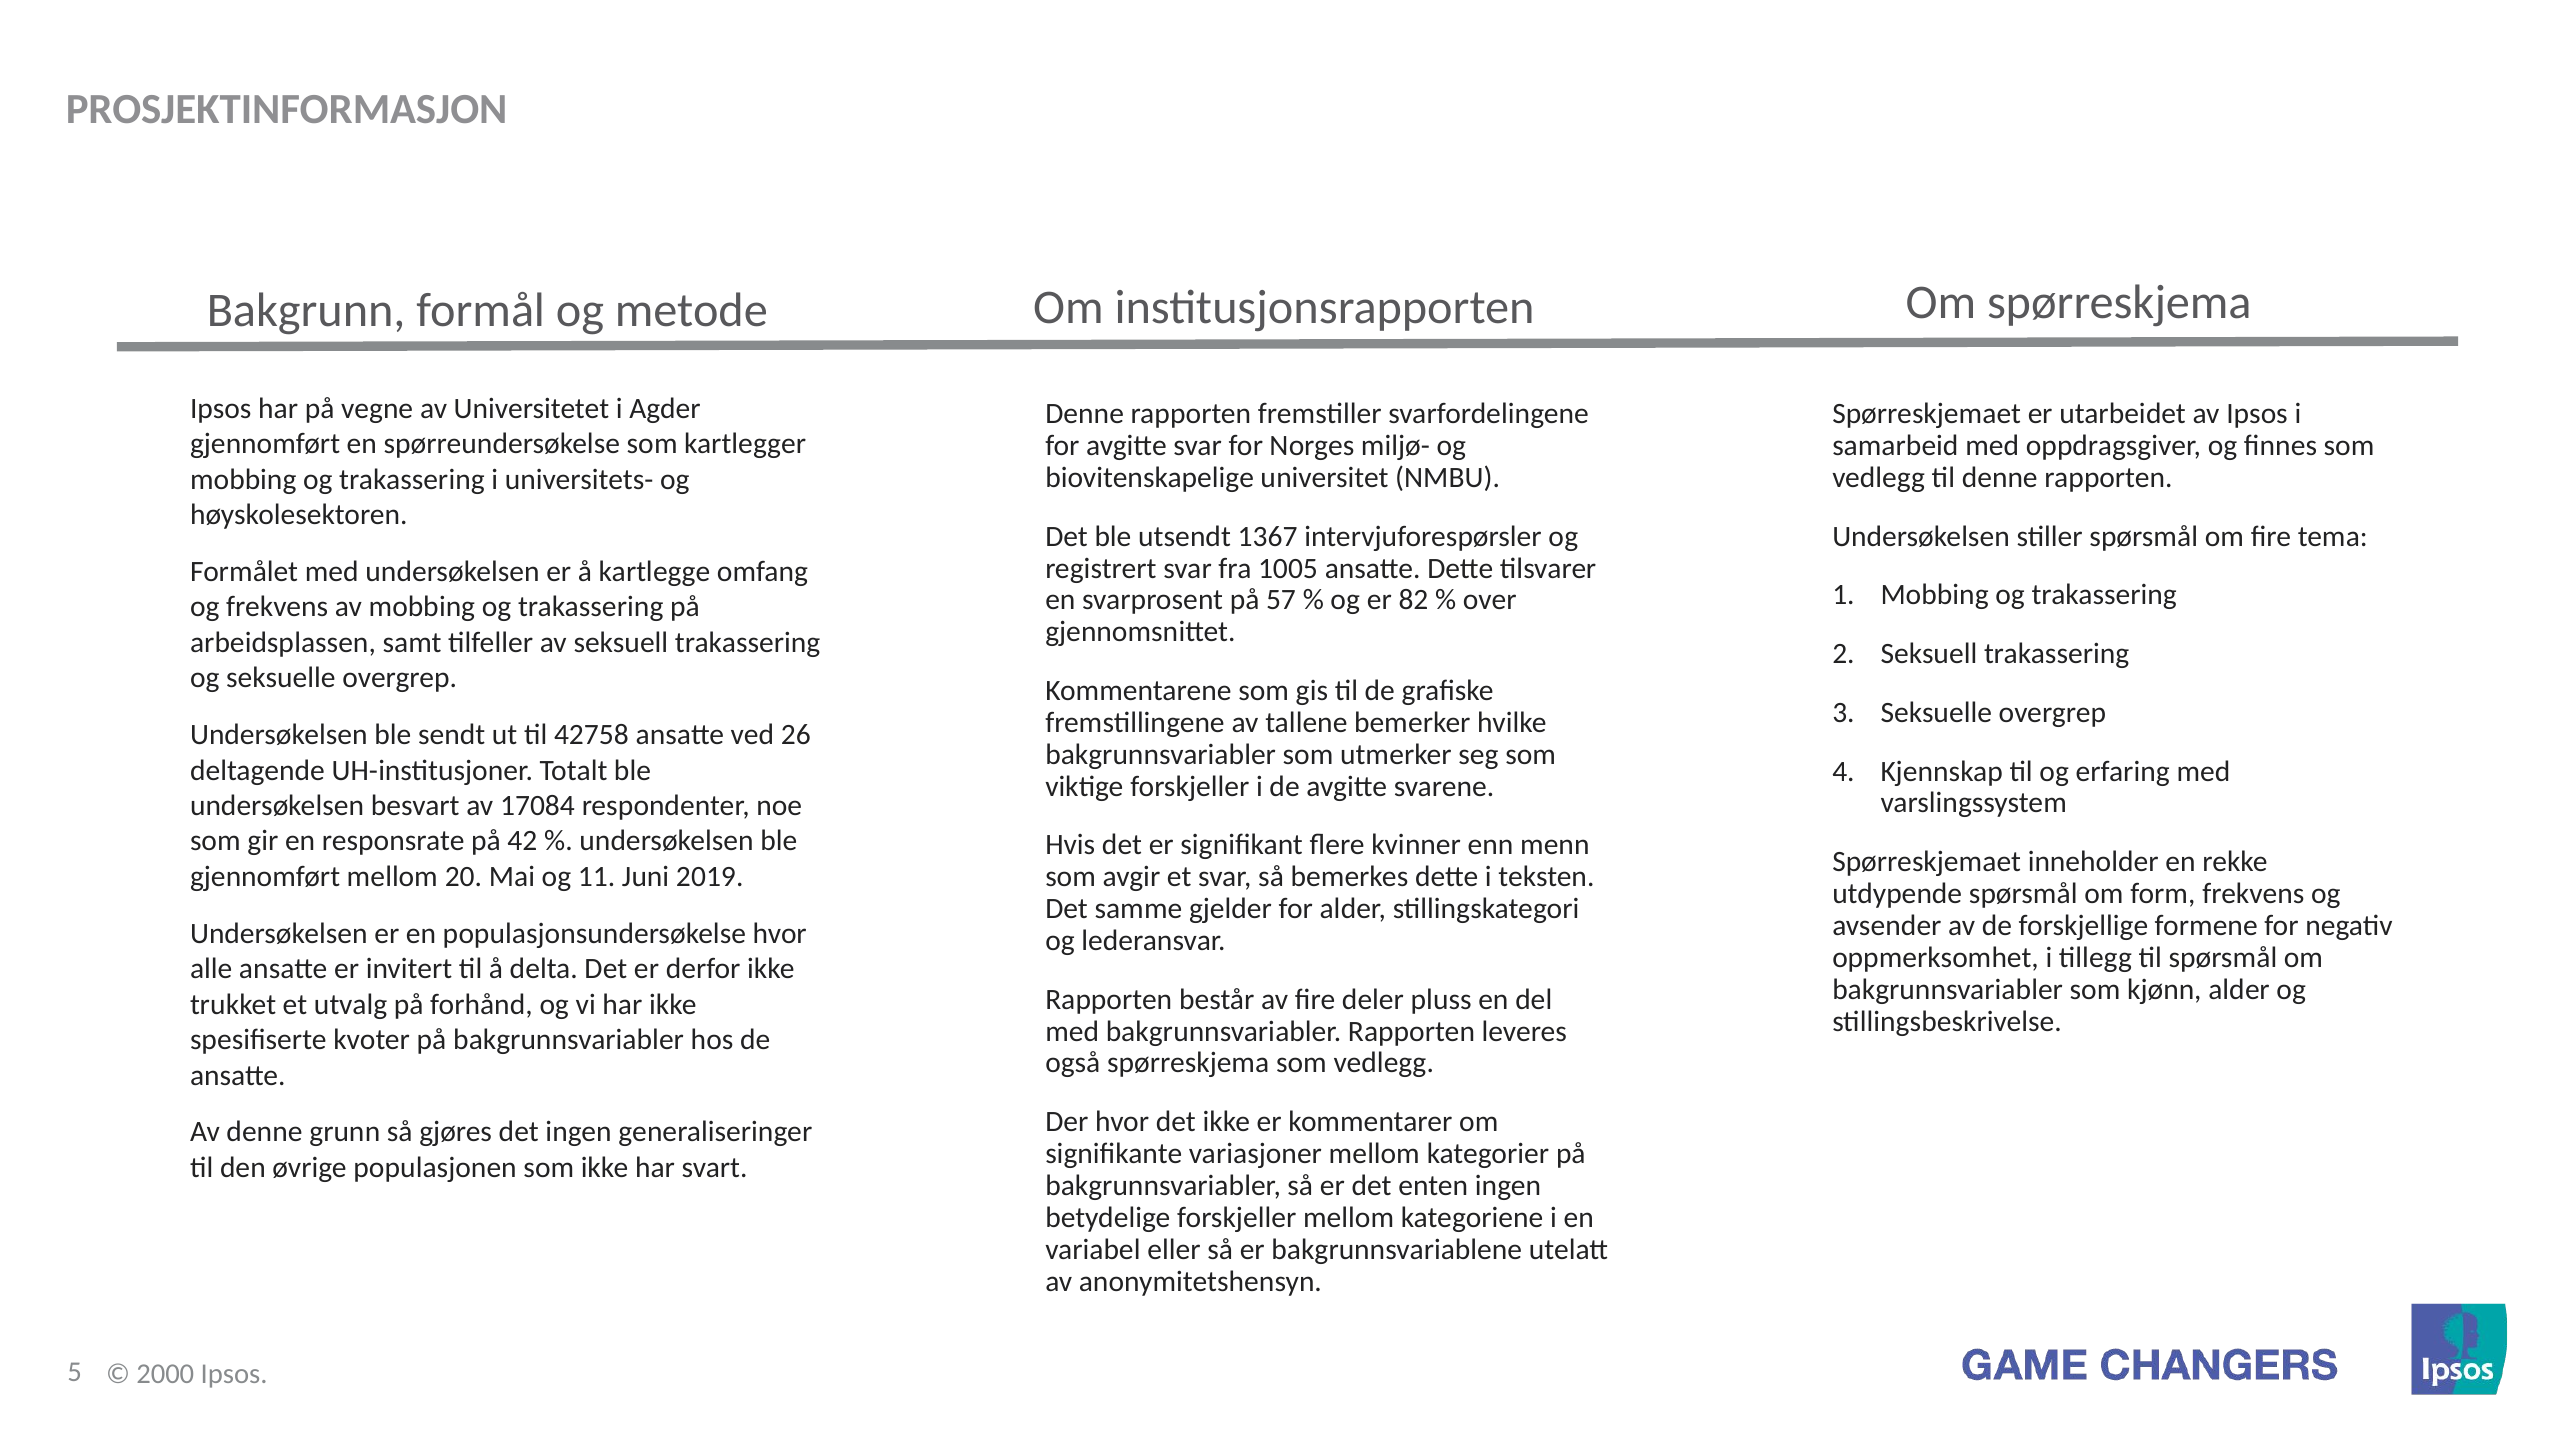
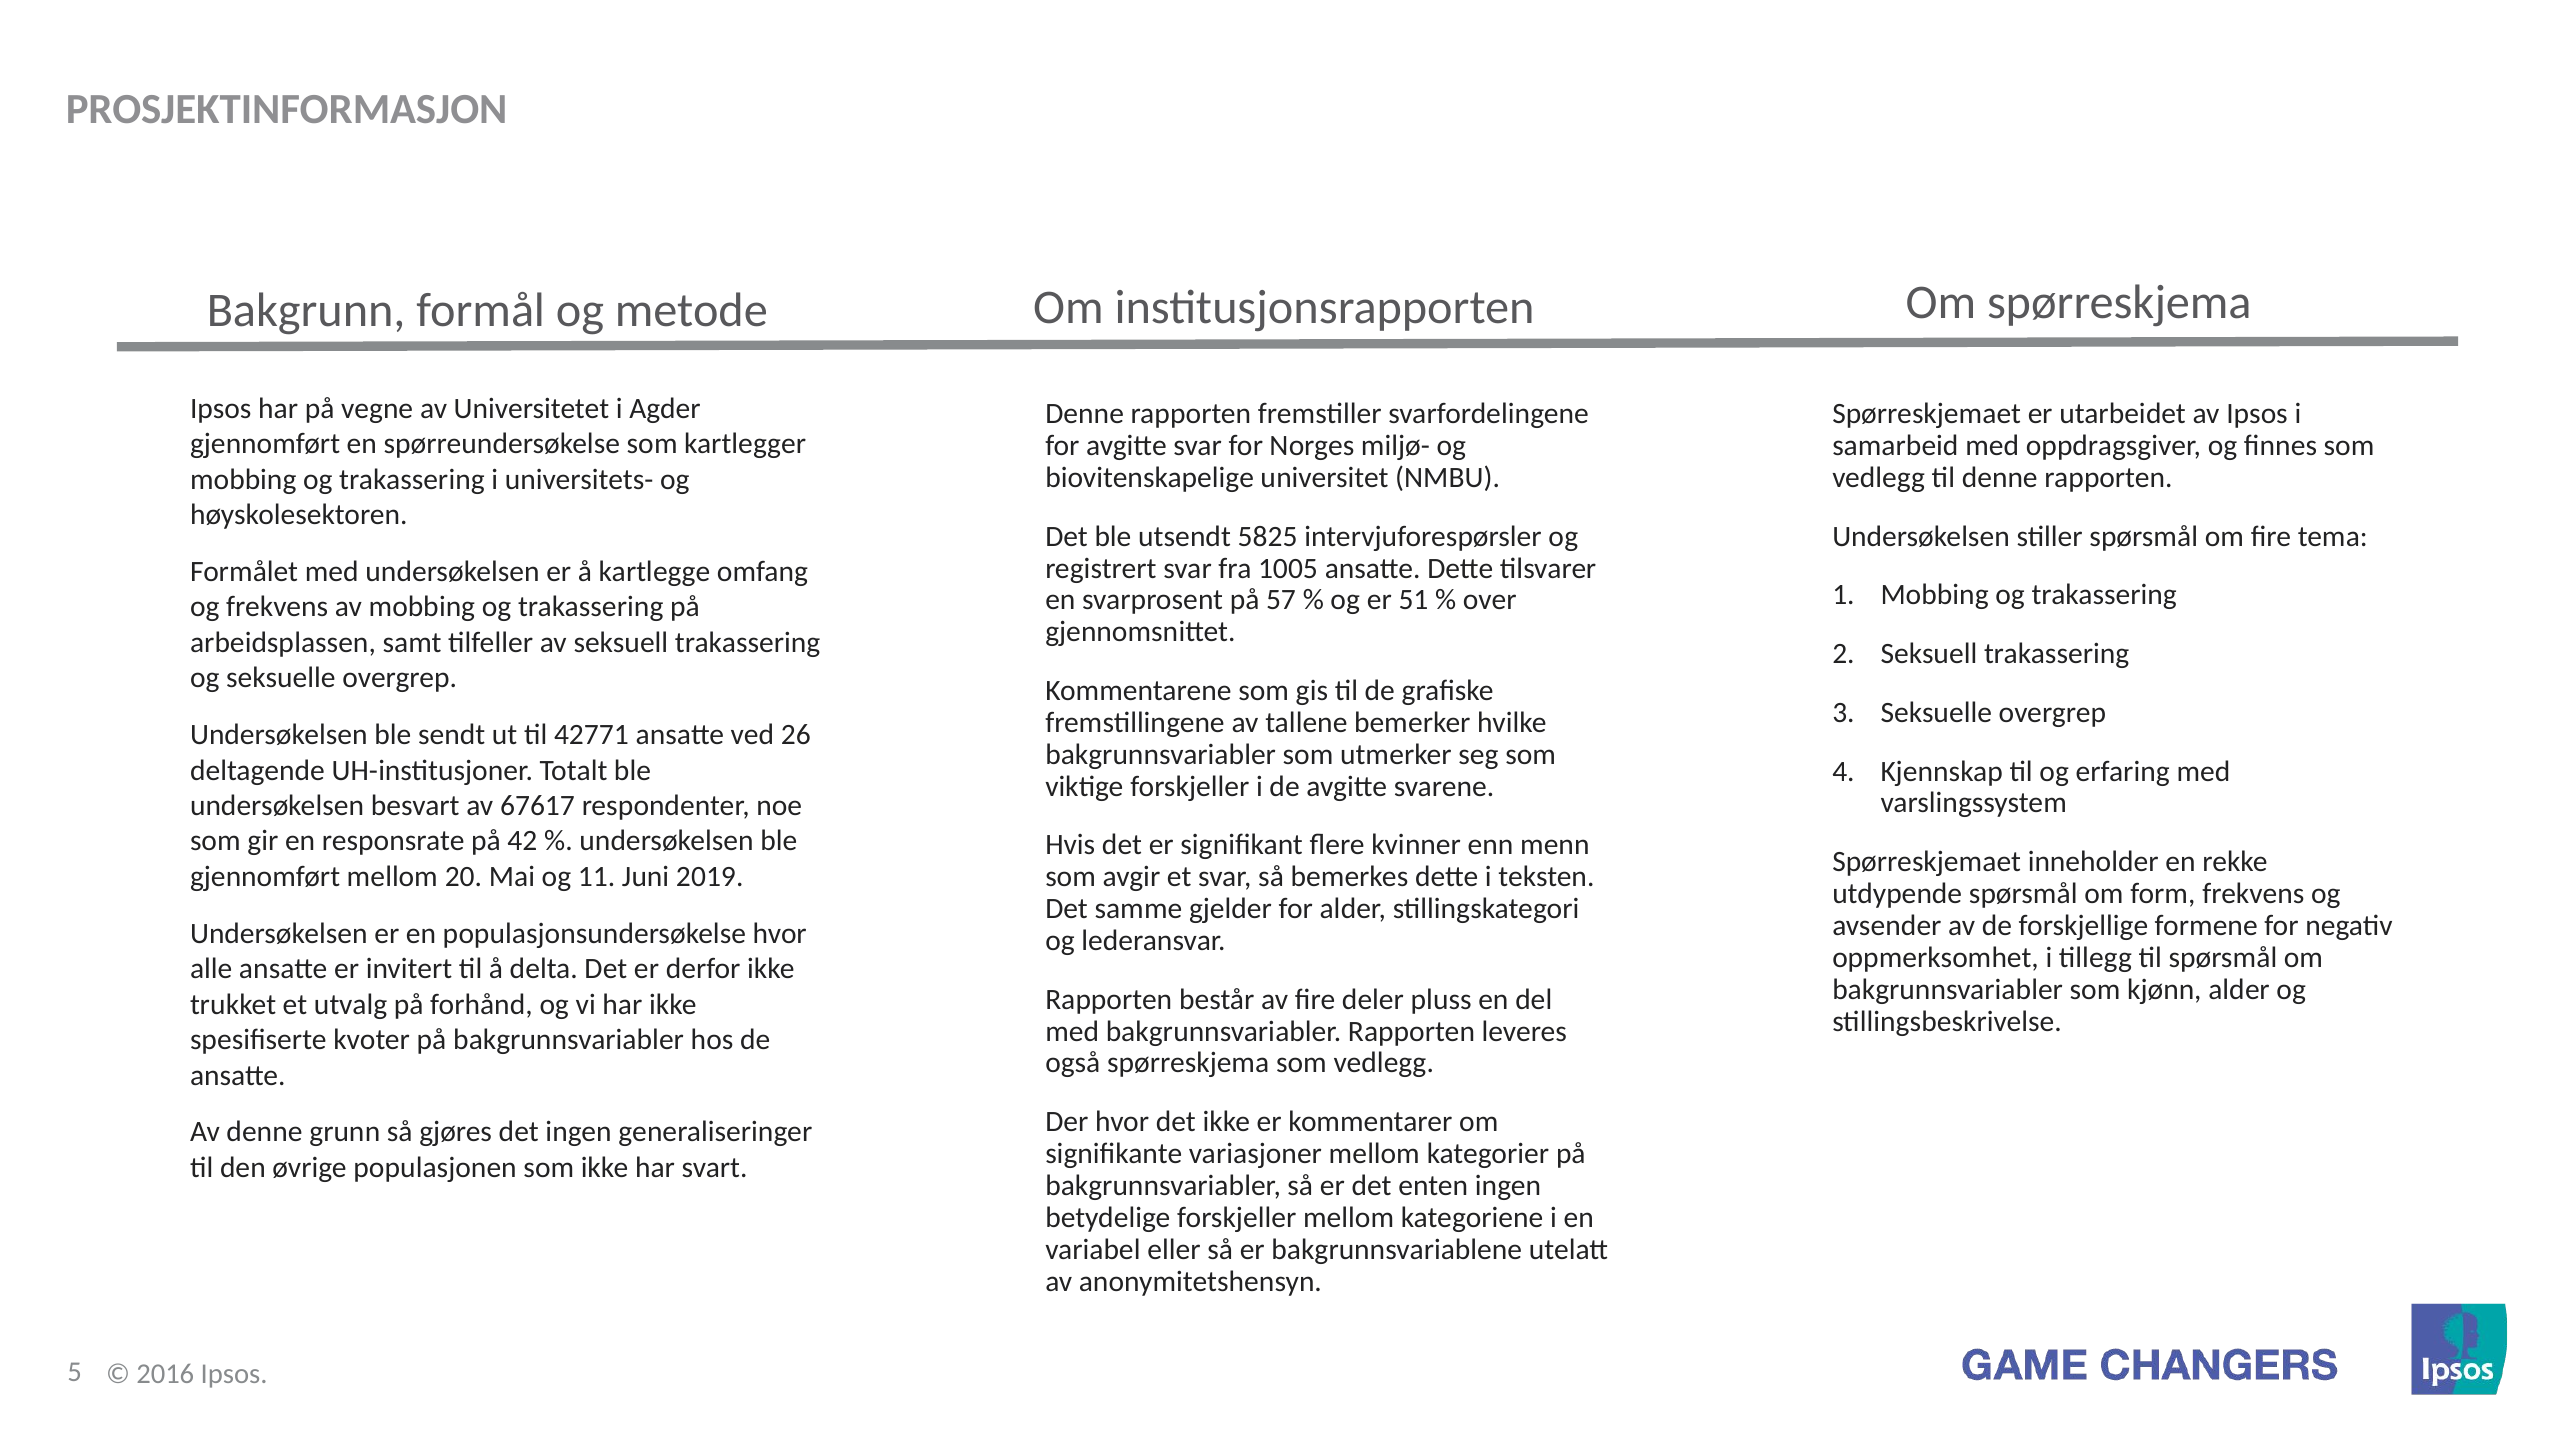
1367: 1367 -> 5825 (1268, 536)
82: 82 -> 51 (1413, 600)
42758: 42758 -> 42771 (591, 735)
17084: 17084 -> 67617 (537, 806)
2000: 2000 -> 2016 (165, 1374)
